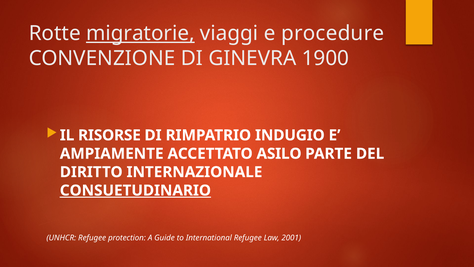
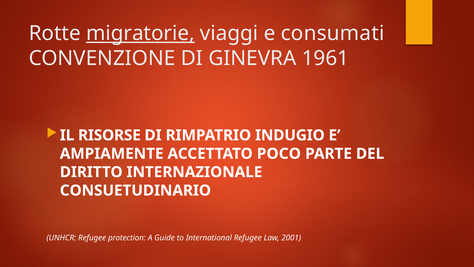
procedure: procedure -> consumati (333, 33)
1900: 1900 -> 1961 (325, 58)
ASILO: ASILO -> POCO (279, 153)
CONSUETUDINARIO underline: present -> none (135, 190)
